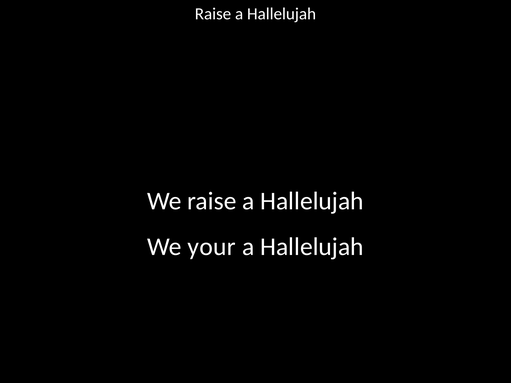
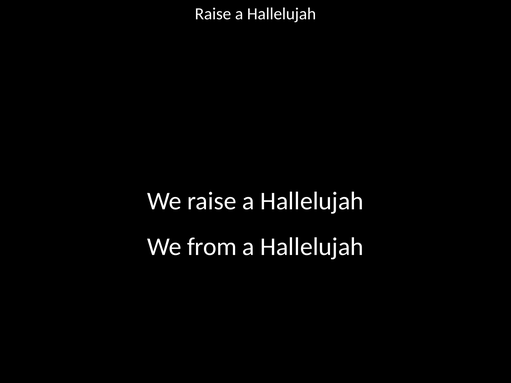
your: your -> from (212, 247)
